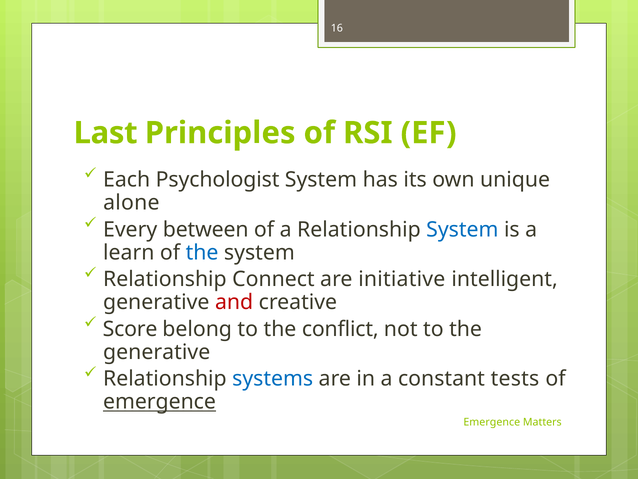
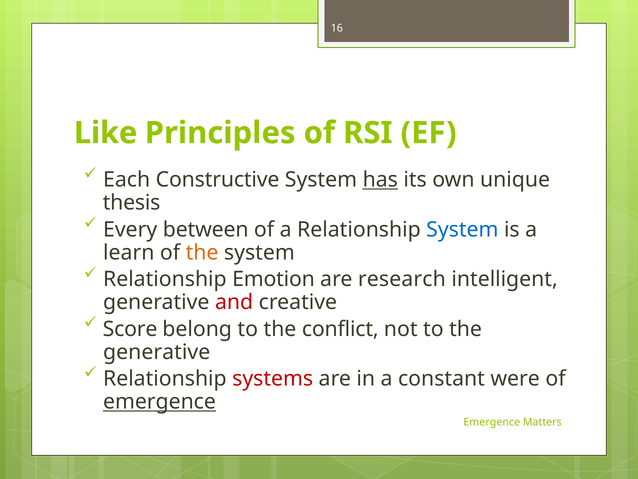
Last: Last -> Like (106, 133)
Psychologist: Psychologist -> Constructive (218, 180)
has underline: none -> present (380, 180)
alone: alone -> thesis (132, 203)
the colour: blue -> orange (202, 252)
Connect: Connect -> Emotion (274, 279)
initiative: initiative -> research (402, 279)
systems colour: blue -> red (273, 379)
tests: tests -> were (515, 379)
